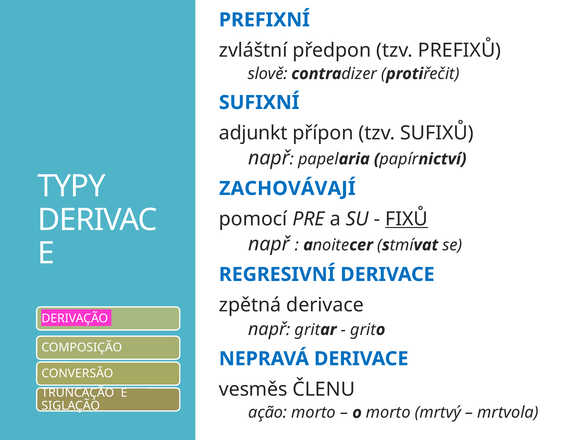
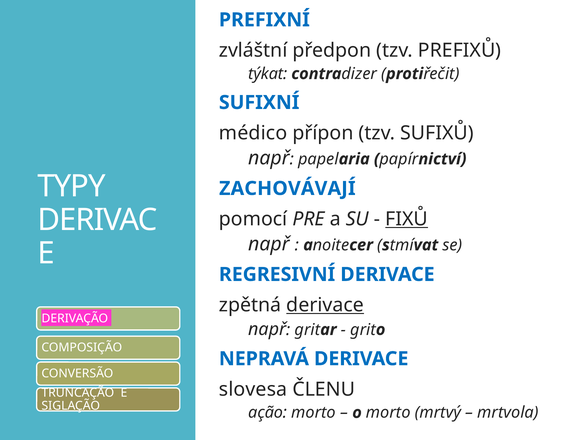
slově: slově -> týkat (268, 74)
adjunkt: adjunkt -> médico (253, 133)
derivace underline: none -> present (325, 305)
vesměs: vesměs -> slovesa (253, 390)
